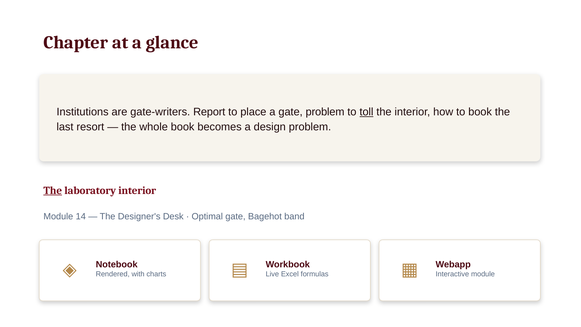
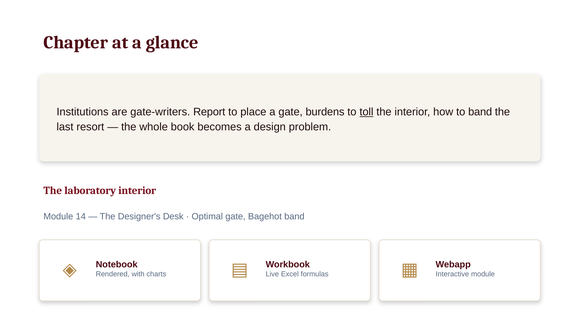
gate problem: problem -> burdens (325, 112)
to book: book -> band (480, 112)
The underline: present -> none (53, 190)
